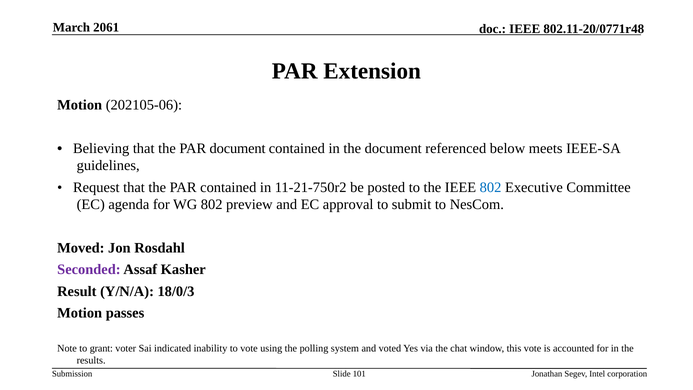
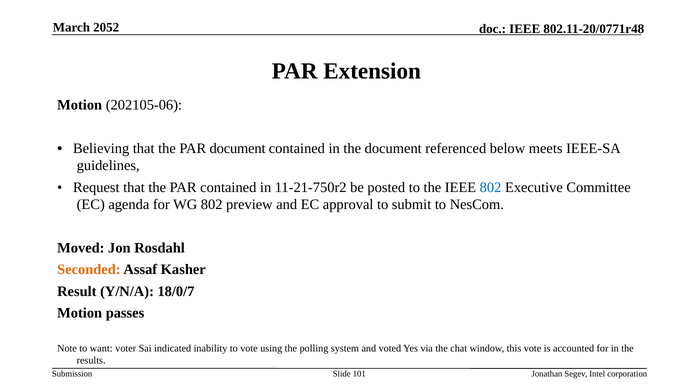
2061: 2061 -> 2052 (106, 28)
Seconded colour: purple -> orange (89, 270)
18/0/3: 18/0/3 -> 18/0/7 (176, 291)
grant: grant -> want (101, 348)
